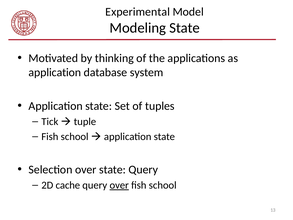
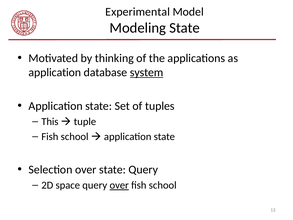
system underline: none -> present (147, 72)
Tick: Tick -> This (50, 122)
cache: cache -> space (68, 185)
